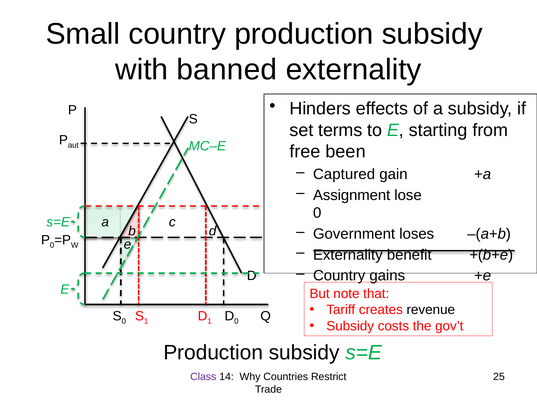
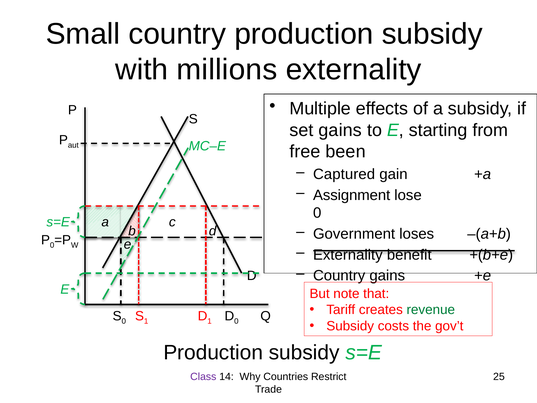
banned: banned -> millions (227, 70)
Hinders: Hinders -> Multiple (320, 109)
set terms: terms -> gains (340, 130)
revenue colour: black -> green (431, 310)
